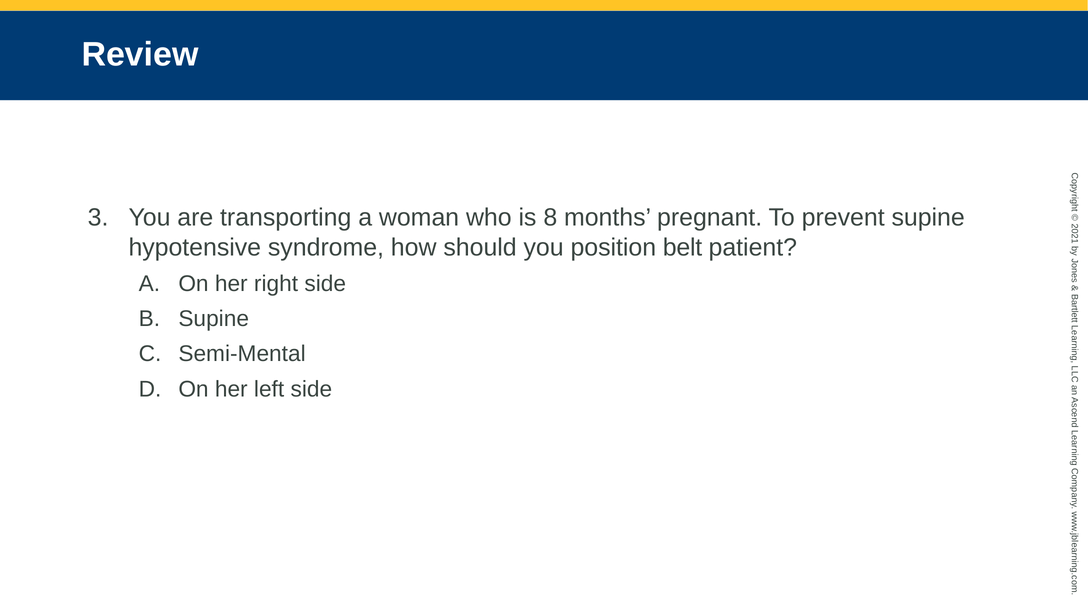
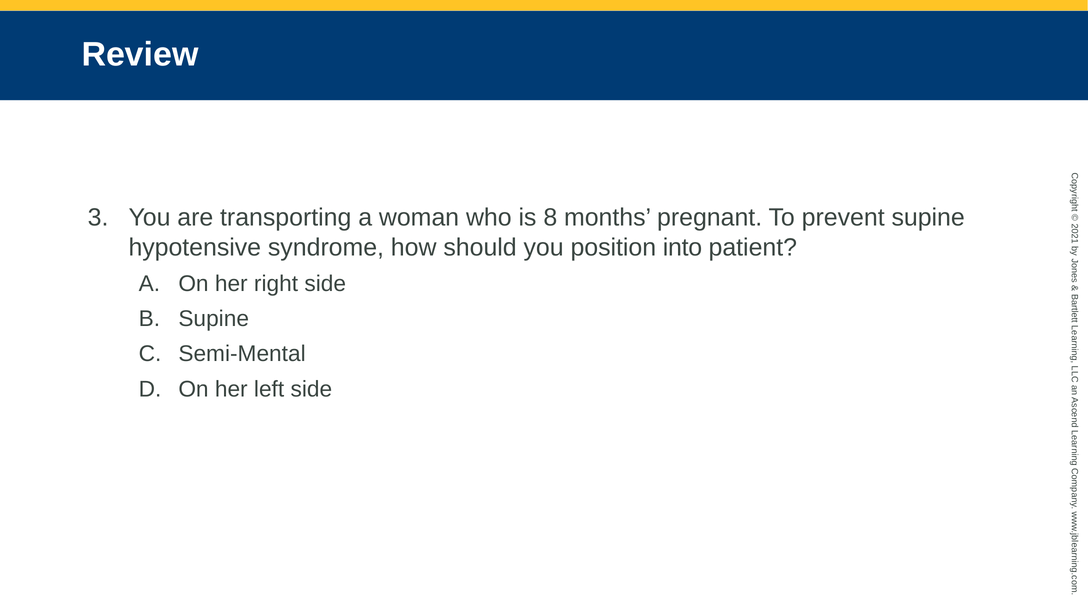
belt: belt -> into (683, 247)
